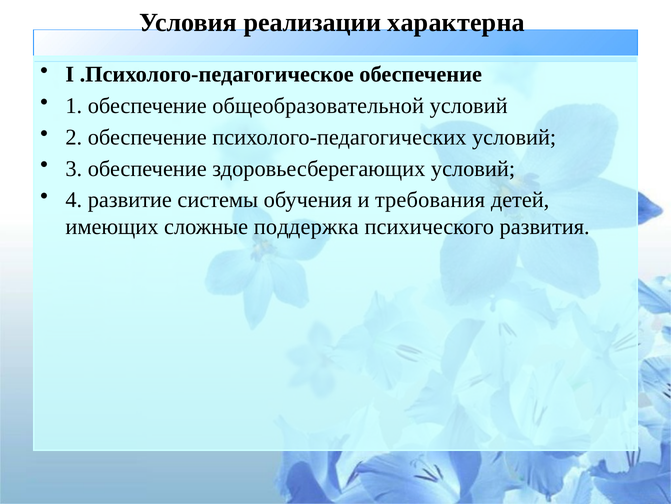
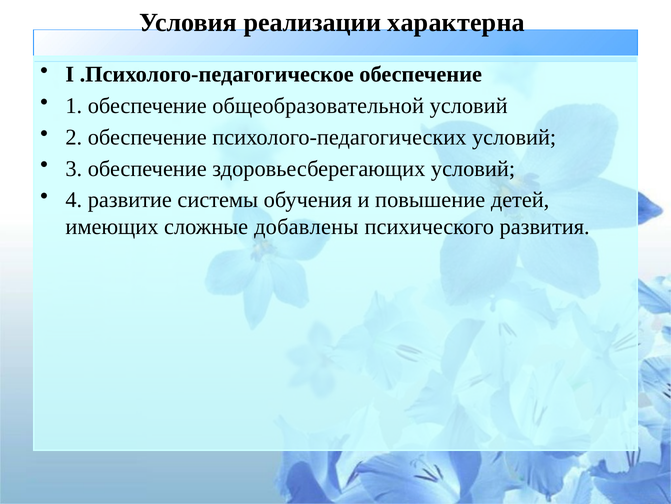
требования: требования -> повышение (430, 200)
поддержка: поддержка -> добавлены (306, 227)
